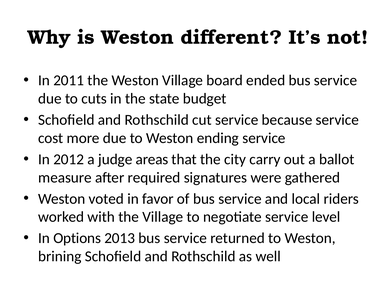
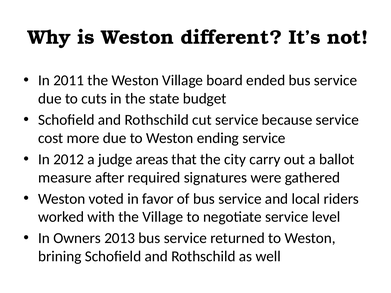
Options: Options -> Owners (77, 238)
